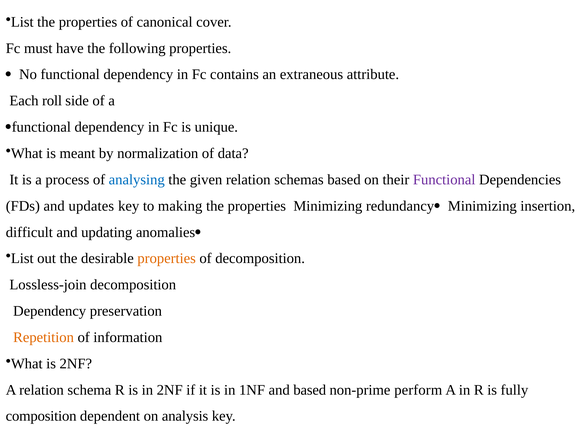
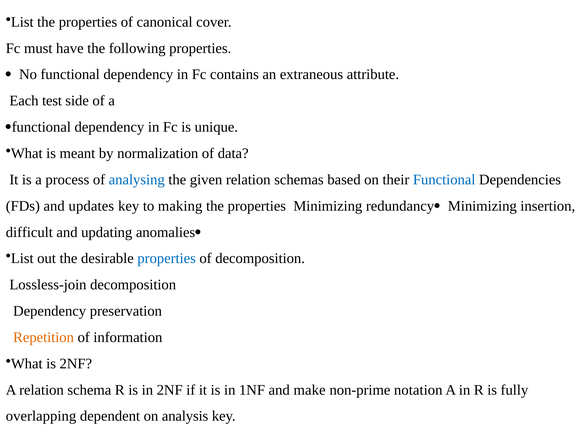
roll: roll -> test (52, 101)
Functional colour: purple -> blue (444, 180)
properties colour: orange -> blue (167, 259)
and based: based -> make (310, 391)
perform: perform -> notation (418, 391)
composition: composition -> overlapping (41, 417)
